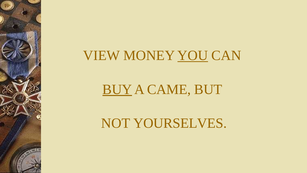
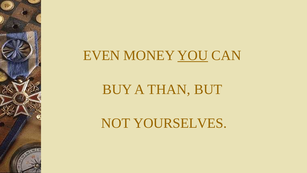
VIEW: VIEW -> EVEN (102, 55)
BUY underline: present -> none (117, 89)
CAME: CAME -> THAN (169, 89)
